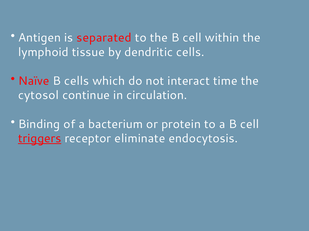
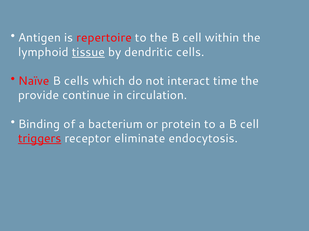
separated: separated -> repertoire (104, 38)
tissue underline: none -> present (88, 52)
cytosol: cytosol -> provide (39, 96)
